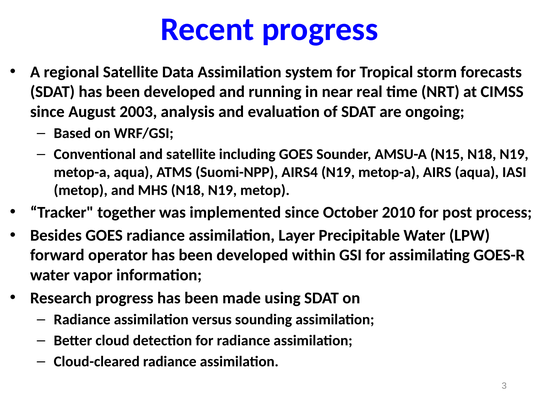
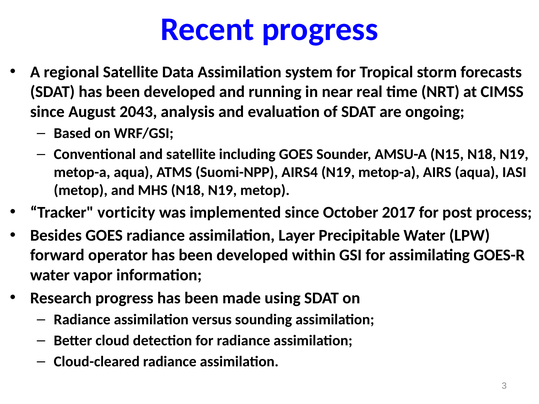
2003: 2003 -> 2043 (138, 112)
together: together -> vorticity (126, 213)
2010: 2010 -> 2017 (399, 213)
